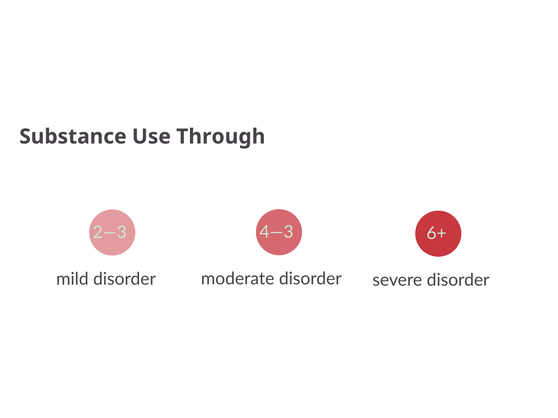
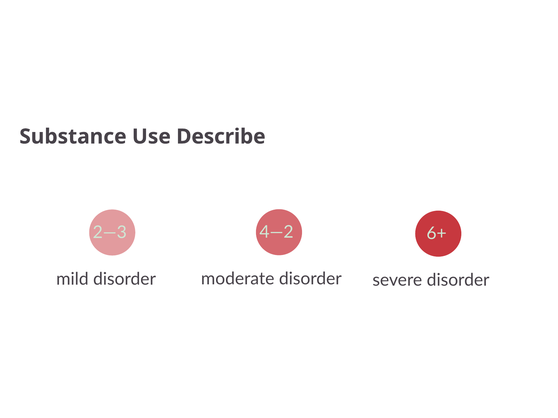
Through: Through -> Describe (221, 137)
4—3: 4—3 -> 4—2 (277, 232)
